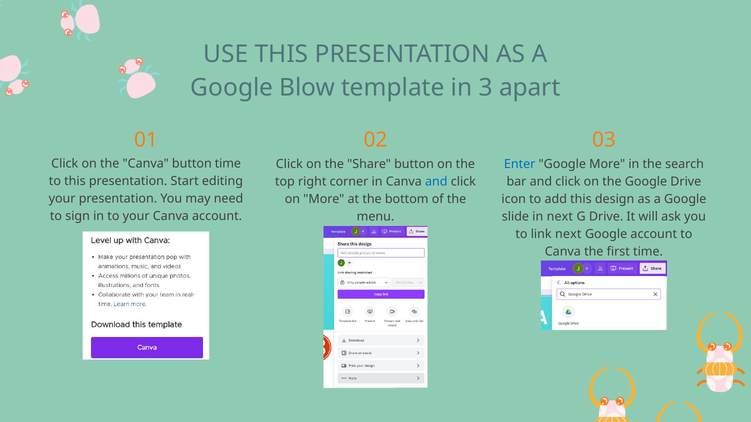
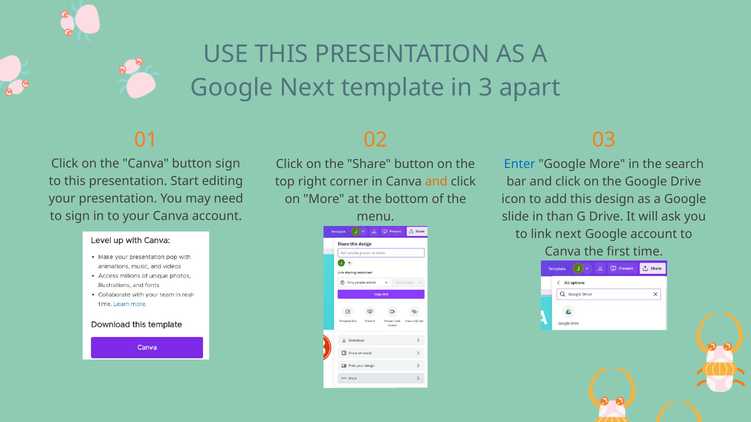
Google Blow: Blow -> Next (307, 88)
button time: time -> sign (228, 164)
and colour: blue -> orange (436, 182)
in next: next -> than (560, 217)
